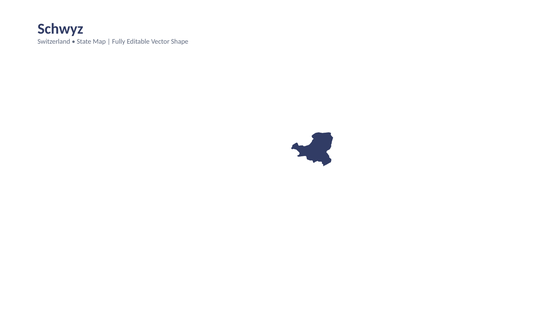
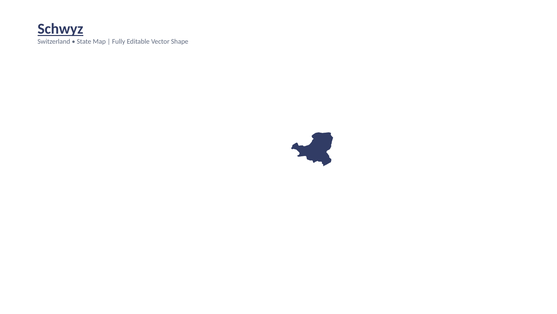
Schwyz underline: none -> present (60, 29)
